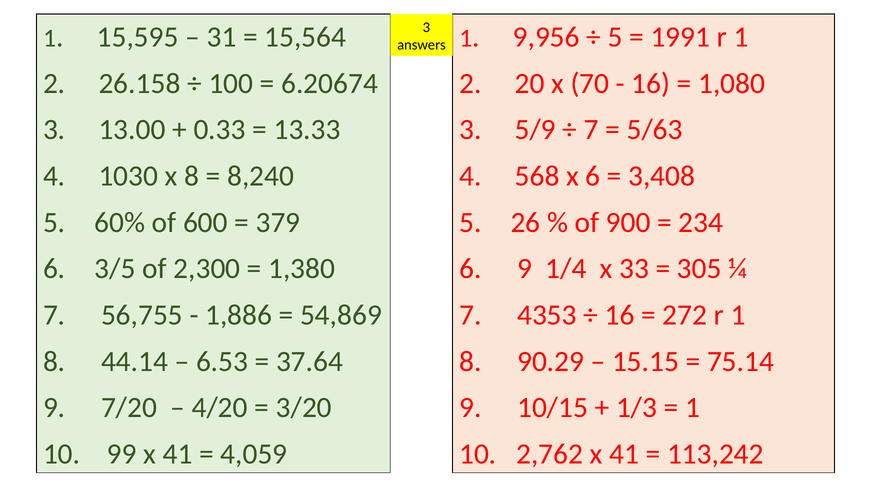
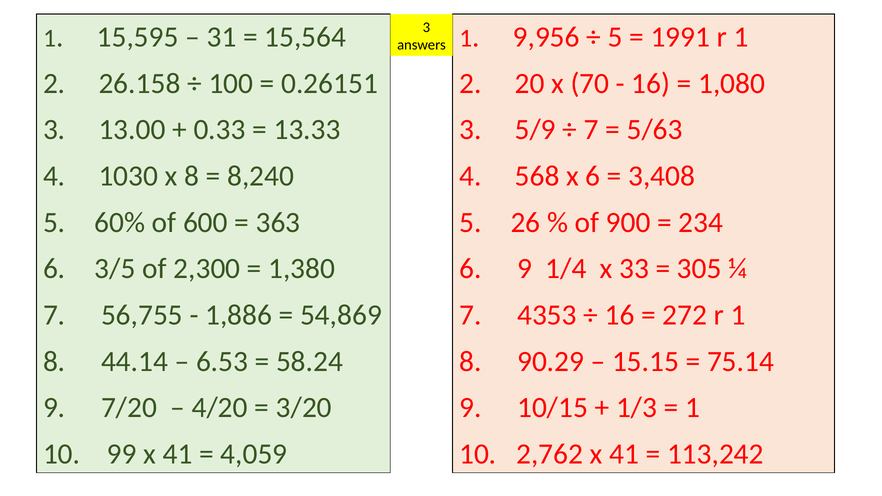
6.20674: 6.20674 -> 0.26151 (330, 83)
379: 379 -> 363 (278, 222)
37.64: 37.64 -> 58.24 (310, 361)
